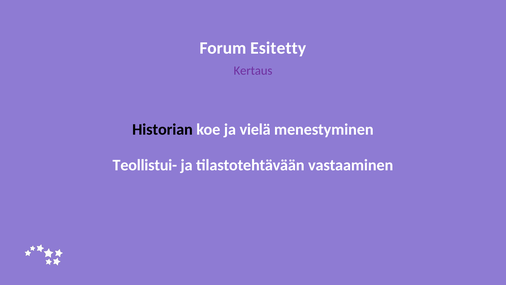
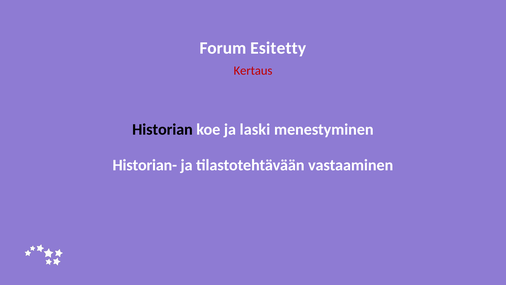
Kertaus colour: purple -> red (253, 71)
vielä: vielä -> laski (255, 130)
Teollistui-: Teollistui- -> Historian- (145, 165)
